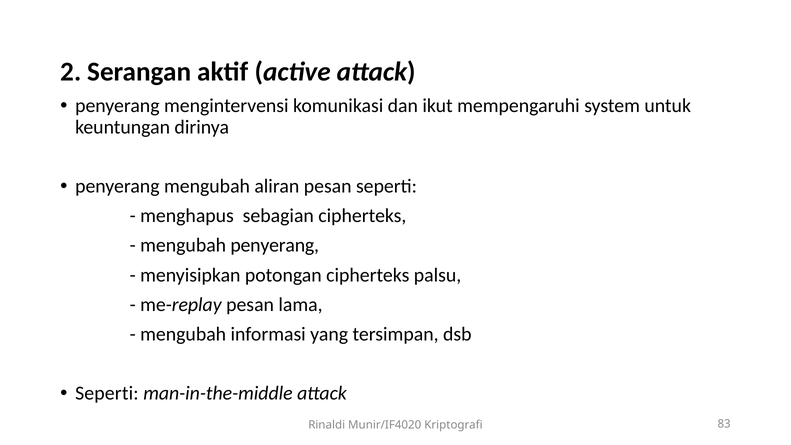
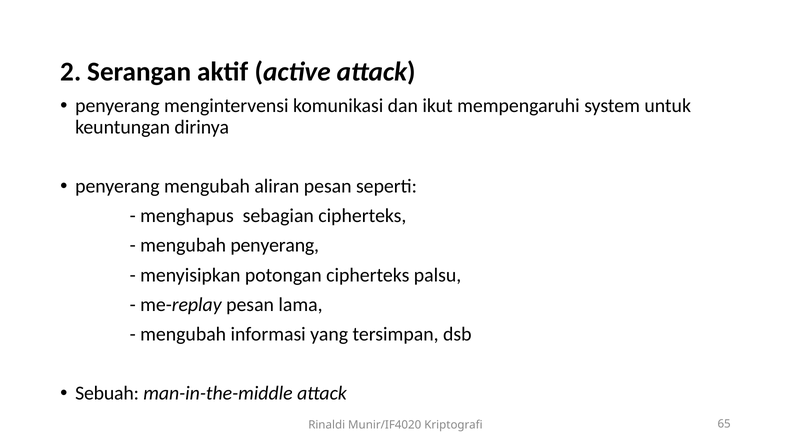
Seperti: Seperti -> Sebuah (107, 393)
83: 83 -> 65 (724, 424)
